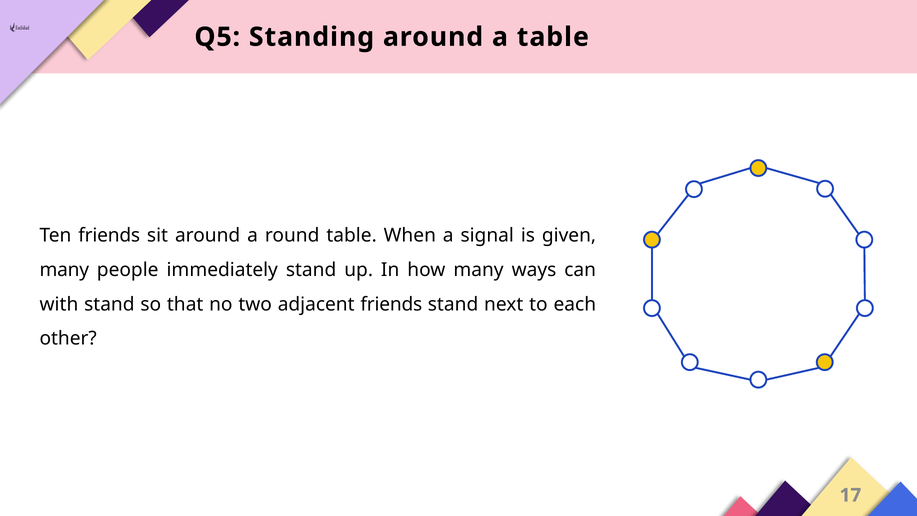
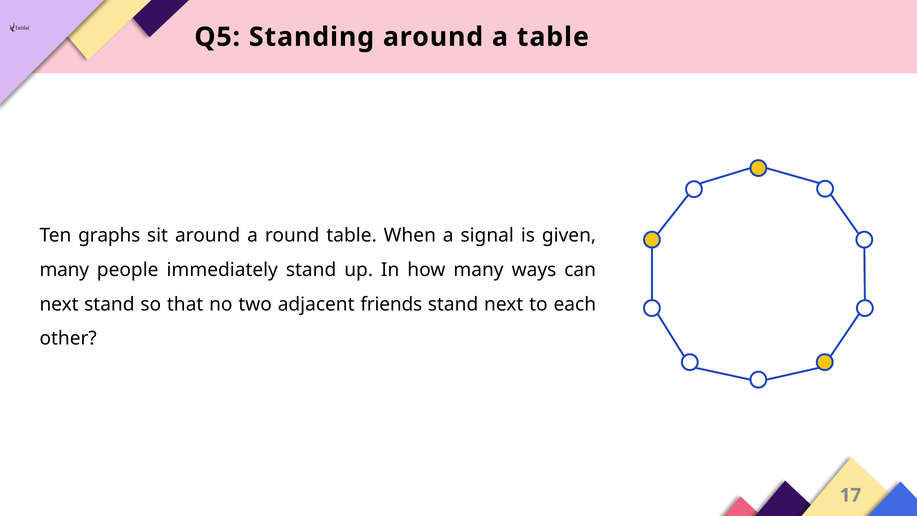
Ten friends: friends -> graphs (109, 235)
with: with -> next (59, 304)
